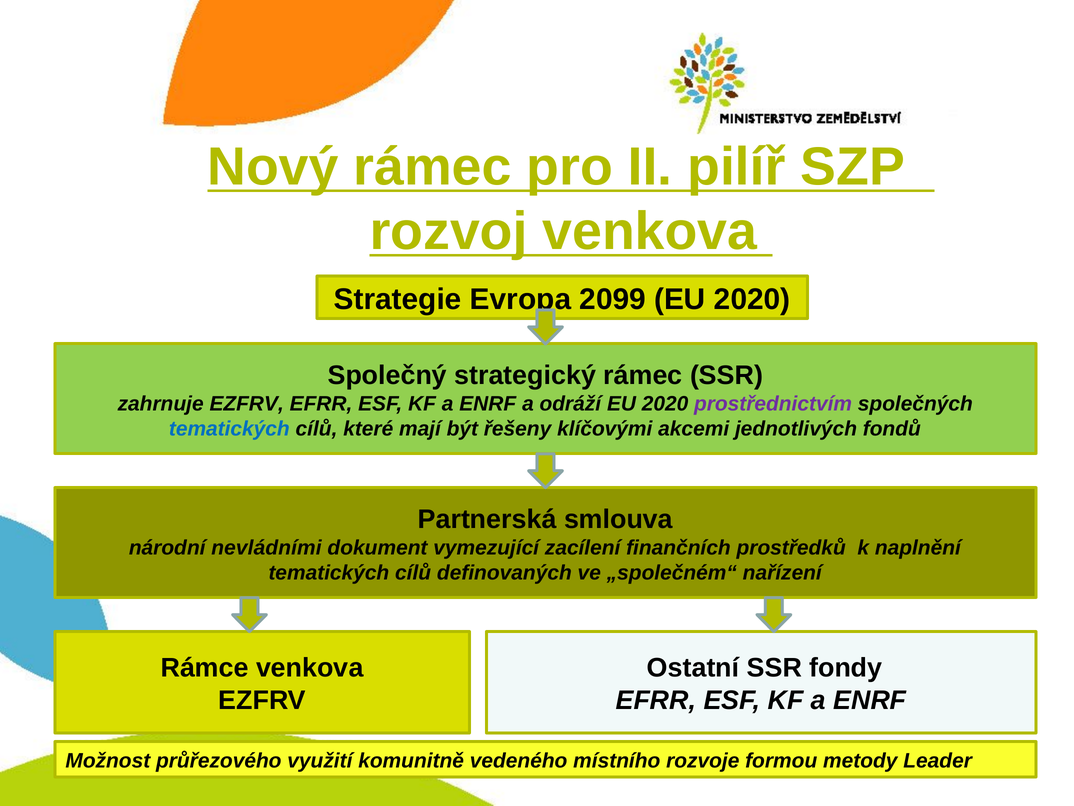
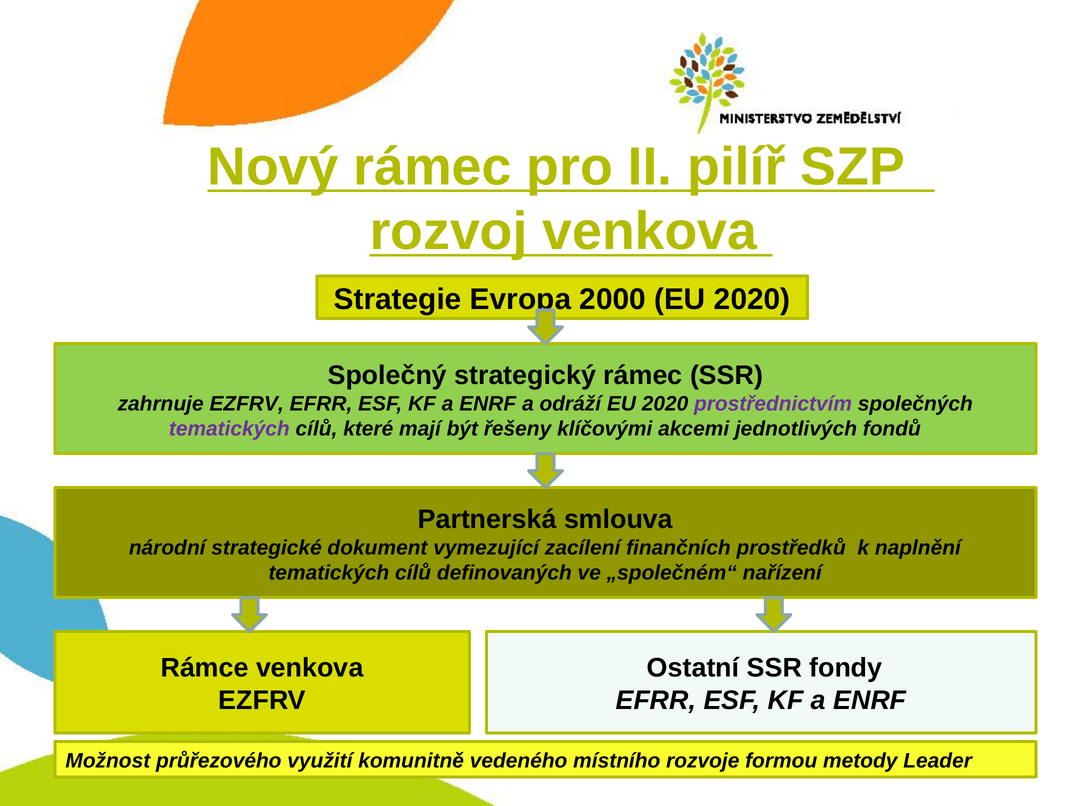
2099: 2099 -> 2000 (613, 299)
tematických colour: blue -> purple (229, 429)
nevládními: nevládními -> strategické (267, 547)
